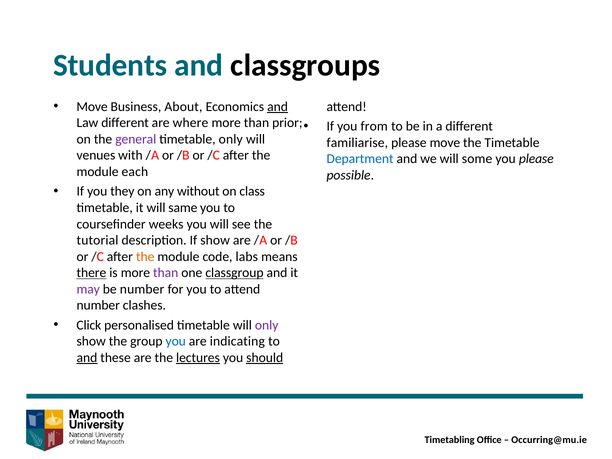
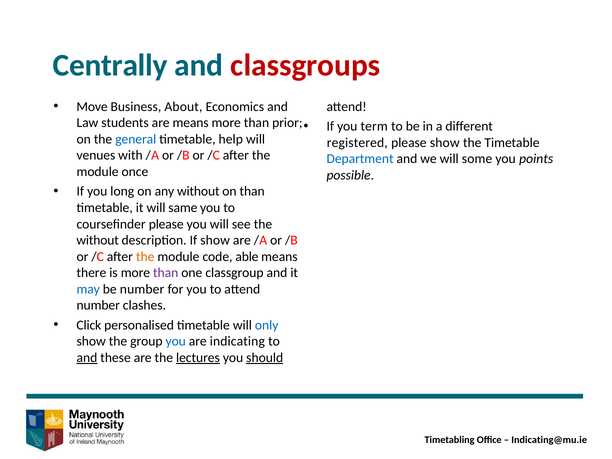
Students: Students -> Centrally (110, 66)
classgroups colour: black -> red (305, 66)
and underline: present -> none (278, 107)
Law different: different -> students (125, 123)
are where: where -> means (191, 123)
from: from -> term (374, 126)
general colour: purple -> blue (136, 139)
timetable only: only -> help (231, 139)
familiarise: familiarise -> registered (357, 143)
please move: move -> show (445, 143)
you please: please -> points (536, 159)
each: each -> once (135, 172)
they: they -> long (122, 191)
on class: class -> than (252, 191)
coursefinder weeks: weeks -> please (166, 224)
tutorial: tutorial -> without (98, 240)
labs: labs -> able (247, 257)
there underline: present -> none (91, 273)
classgroup underline: present -> none (234, 273)
may colour: purple -> blue (88, 289)
only colour: purple -> blue (267, 325)
Occurring@mu.ie: Occurring@mu.ie -> Indicating@mu.ie (549, 440)
